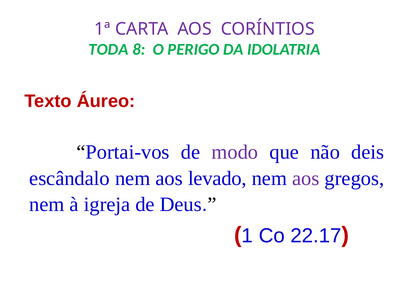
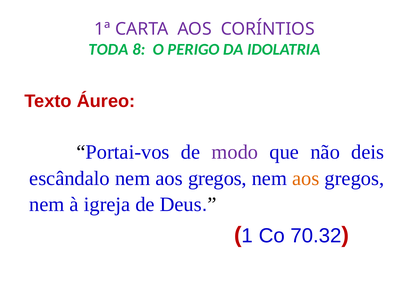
escândalo nem aos levado: levado -> gregos (217, 179)
aos colour: purple -> orange (306, 179)
22.17: 22.17 -> 70.32 (316, 236)
